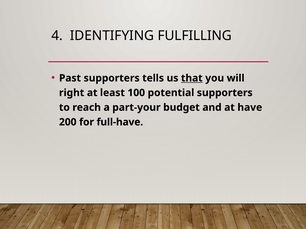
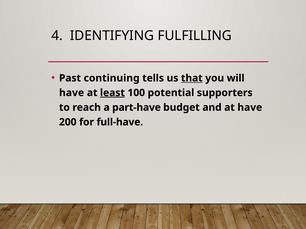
Past supporters: supporters -> continuing (112, 78)
right: right -> have (72, 93)
least underline: none -> present (112, 93)
part-your: part-your -> part-have (137, 108)
